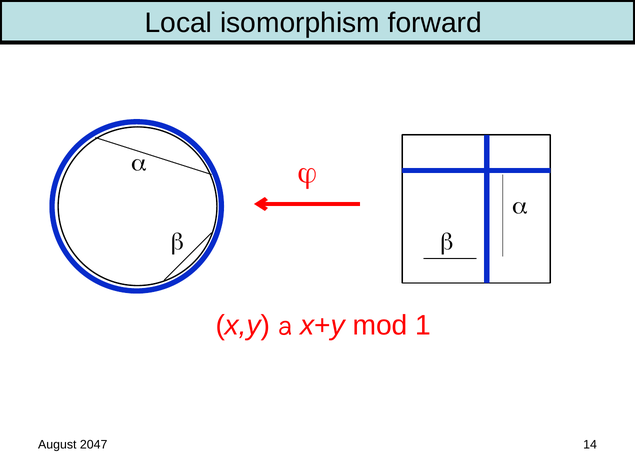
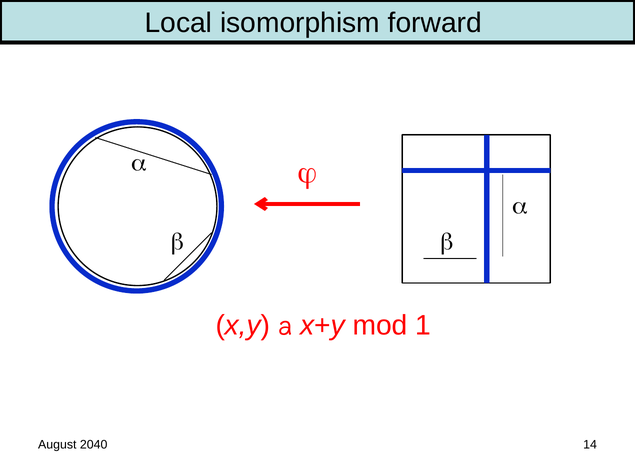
2047: 2047 -> 2040 (94, 445)
